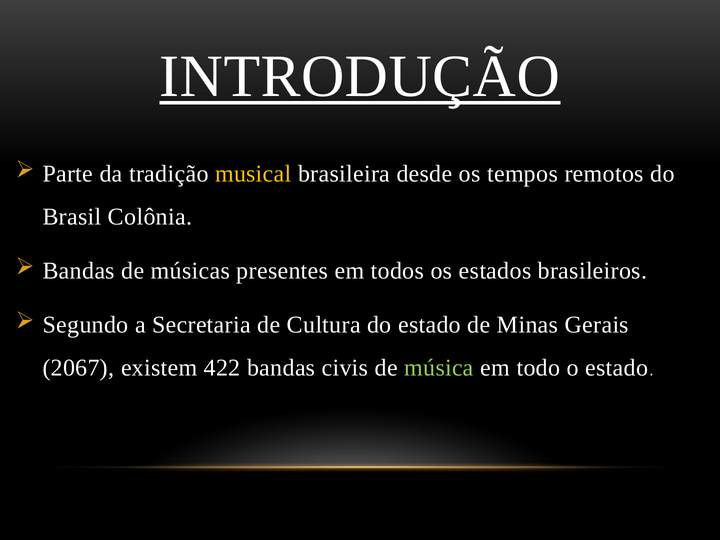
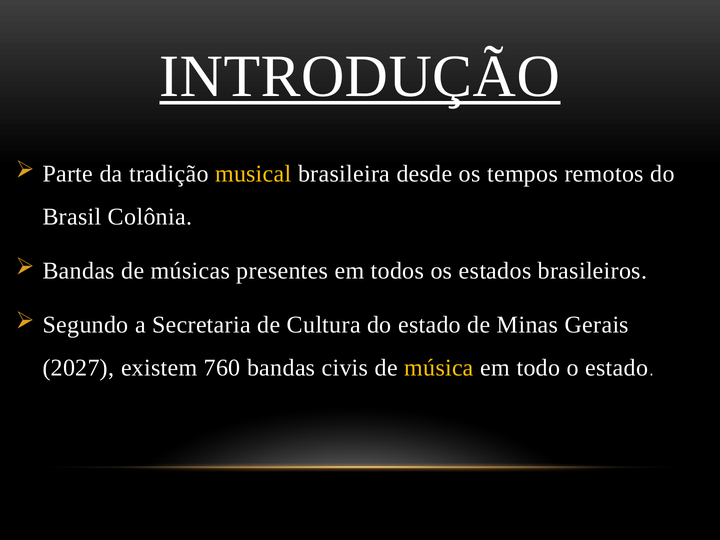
2067: 2067 -> 2027 (78, 368)
422: 422 -> 760 (222, 368)
música colour: light green -> yellow (439, 368)
